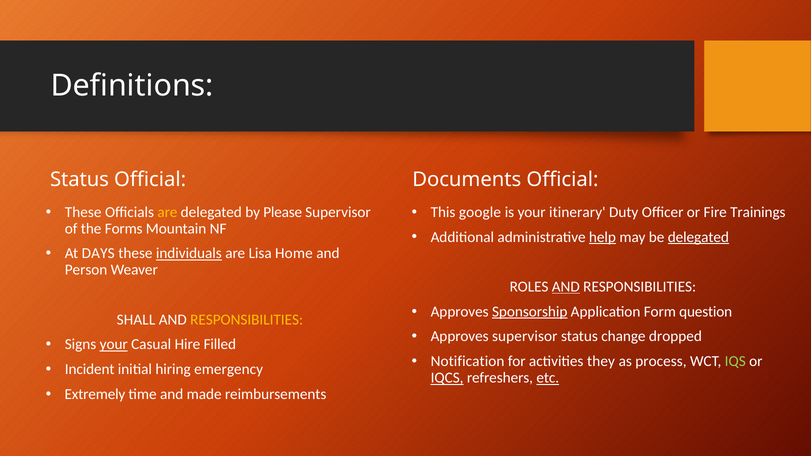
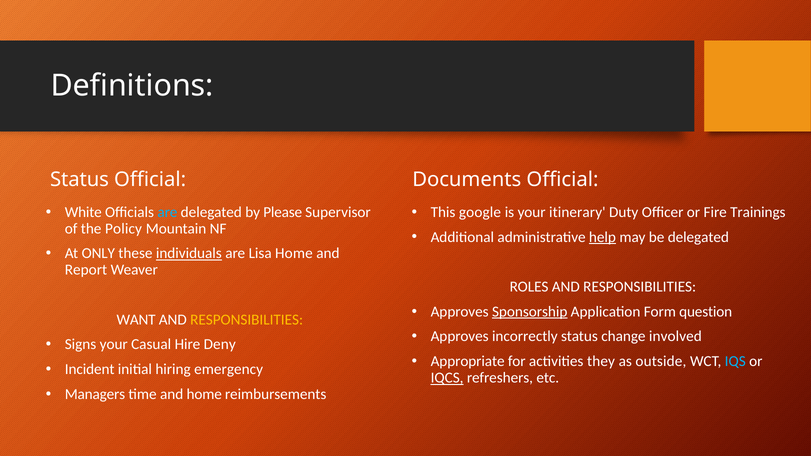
These: These -> White (83, 212)
are colour: yellow -> light blue (167, 212)
Forms: Forms -> Policy (124, 229)
delegated underline: present -> none (698, 237)
DAYS: DAYS -> ONLY (98, 254)
Person: Person -> Report (86, 270)
AND underline: present -> none (566, 287)
SHALL: SHALL -> WANT (136, 320)
Approves supervisor: supervisor -> incorrectly (525, 337)
dropped: dropped -> involved (675, 337)
your underline: present -> none (114, 345)
Filled: Filled -> Deny (220, 345)
Notification: Notification -> Appropriate (468, 361)
process: process -> outside (661, 361)
IQS colour: light green -> light blue (735, 361)
etc underline: present -> none (548, 378)
Extremely: Extremely -> Managers (95, 394)
and made: made -> home (204, 394)
